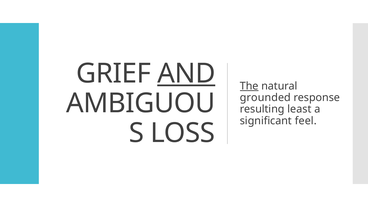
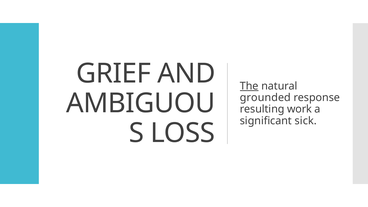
AND underline: present -> none (186, 74)
least: least -> work (300, 109)
feel: feel -> sick (306, 121)
